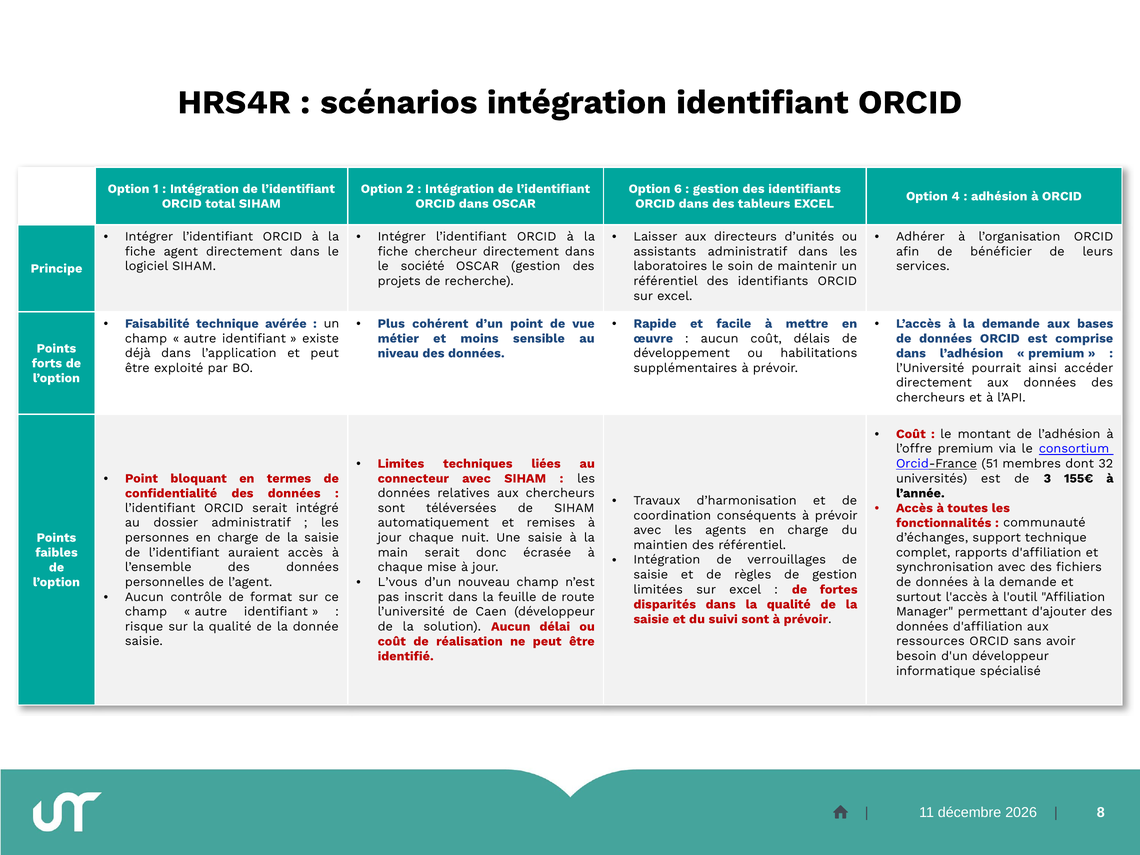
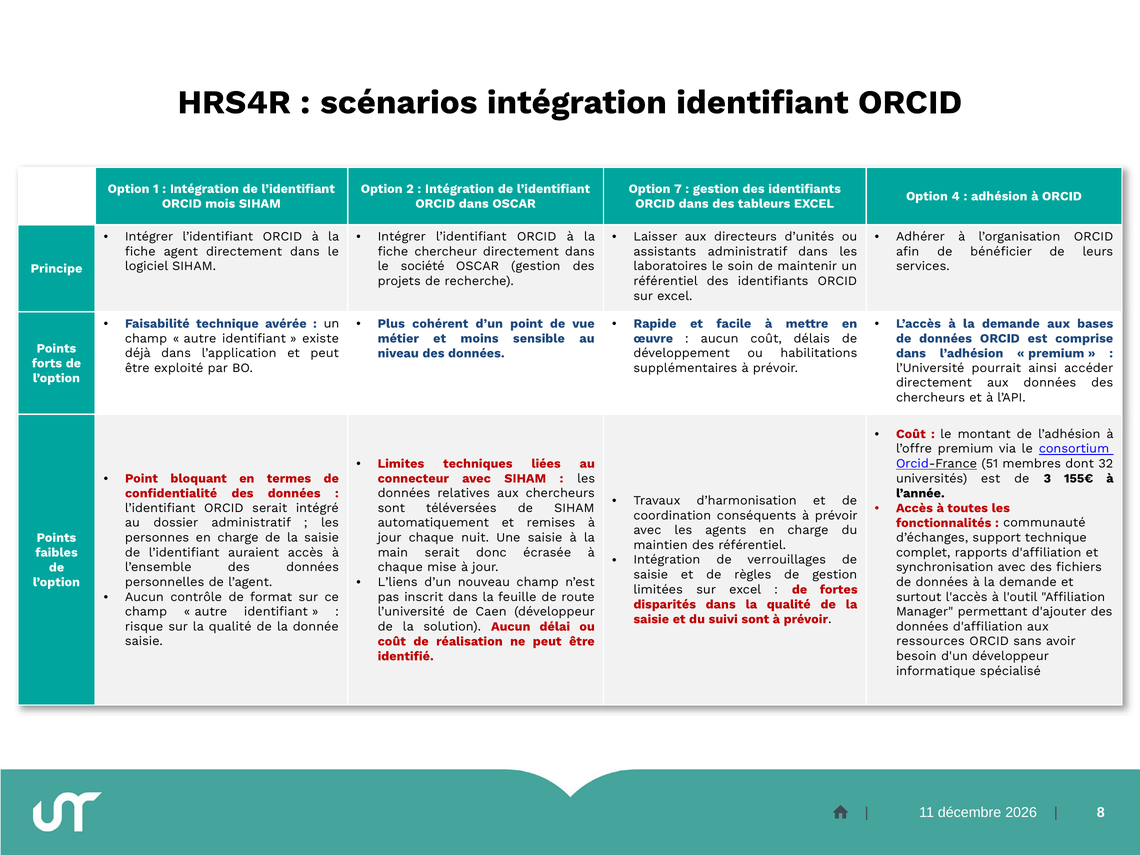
6: 6 -> 7 (678, 189)
total: total -> mois (220, 204)
L’vous: L’vous -> L’liens (398, 582)
